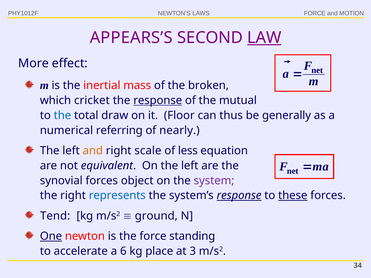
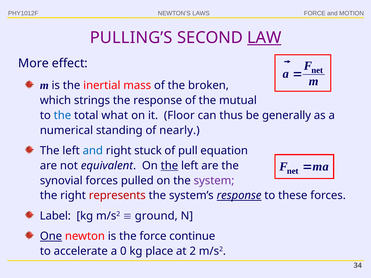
APPEARS’S: APPEARS’S -> PULLING’S (131, 38)
cricket: cricket -> strings (92, 101)
response underline: present -> none (158, 101)
draw: draw -> what (115, 115)
referring: referring -> standing (119, 130)
and colour: orange -> blue (93, 151)
scale: scale -> stuck (148, 151)
less: less -> pull (188, 151)
the underline: none -> present (169, 166)
object: object -> pulled (137, 181)
represents colour: blue -> red (117, 196)
these underline: present -> none (293, 196)
Tend: Tend -> Label (55, 216)
standing: standing -> continue (192, 236)
6: 6 -> 0 (123, 251)
3: 3 -> 2 (193, 251)
